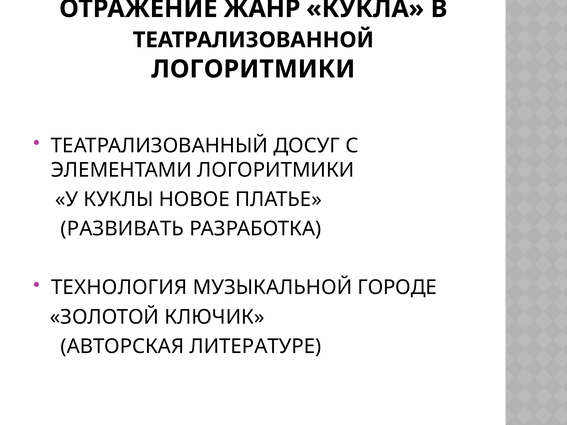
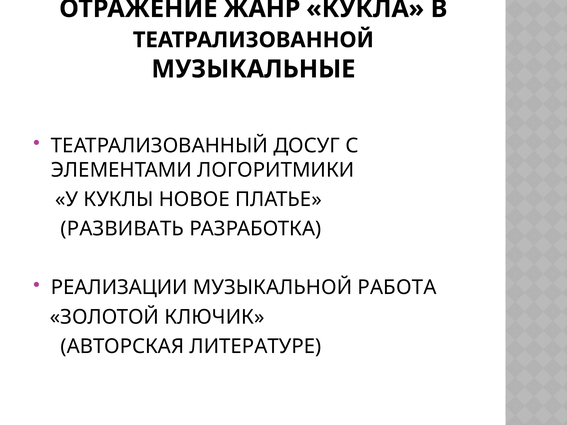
ЛОГОРИТМИКИ: ЛОГОРИТМИКИ -> МУЗЫКАЛЬНЫЕ (253, 69)
ТЕХНОЛОГИЯ: ТЕХНОЛОГИЯ -> РЕАЛИЗАЦИИ (119, 288)
ГОРОДЕ: ГОРОДЕ -> РАБОТА (397, 288)
